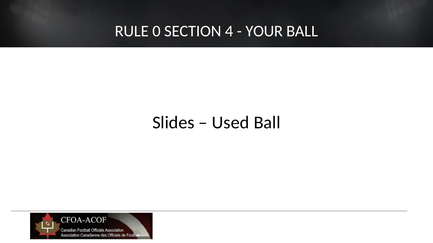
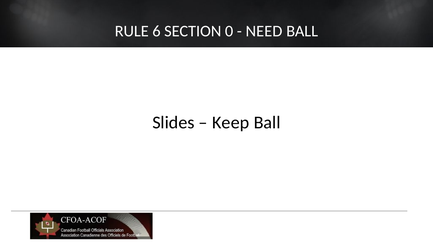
0: 0 -> 6 (156, 31)
4: 4 -> 0 (229, 31)
YOUR: YOUR -> NEED (264, 31)
Used: Used -> Keep (231, 123)
